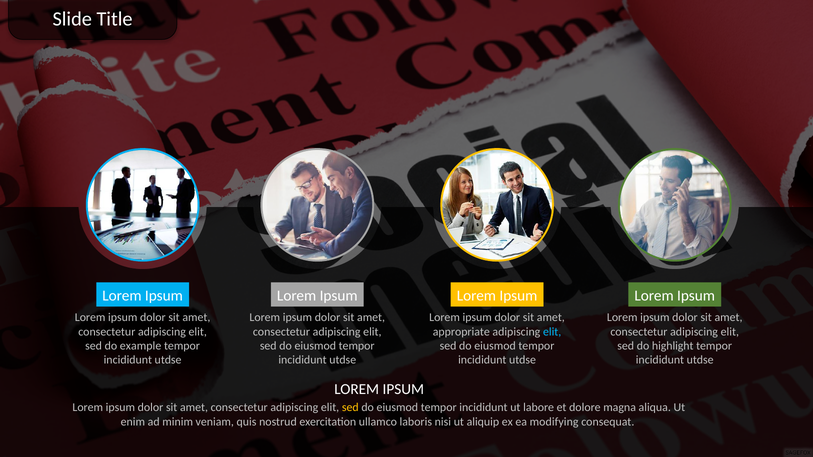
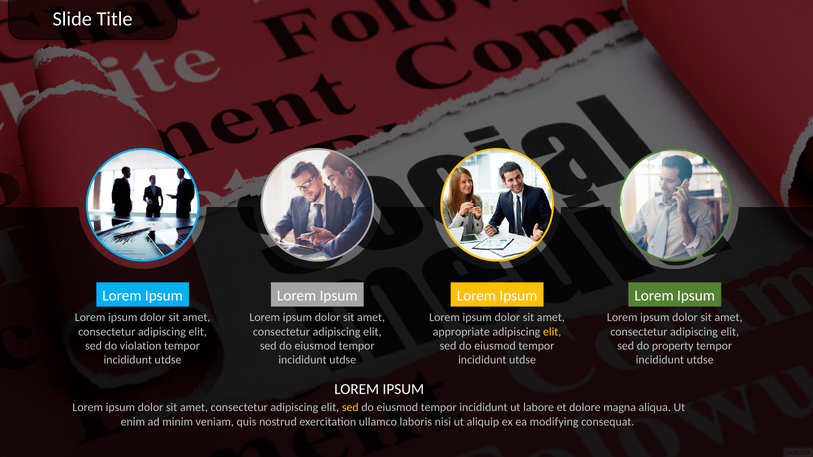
elit colour: light blue -> yellow (552, 332)
example: example -> violation (141, 346)
highlight: highlight -> property (673, 346)
